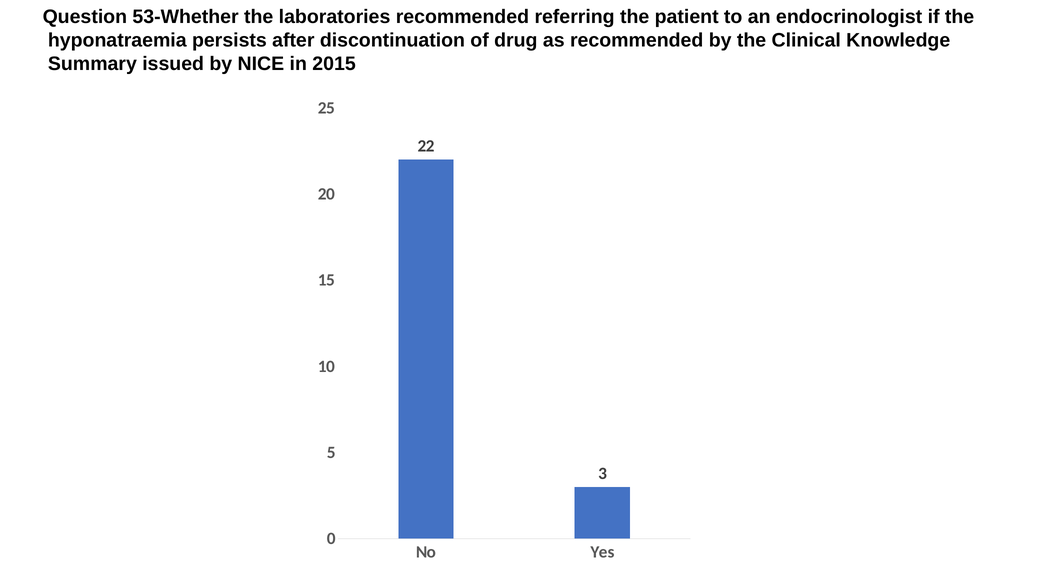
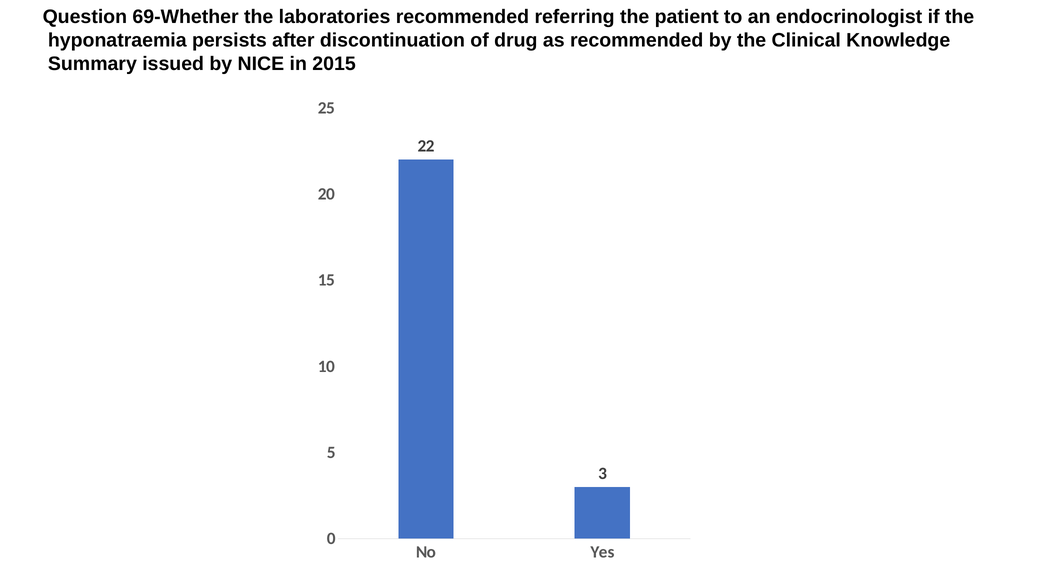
53-Whether: 53-Whether -> 69-Whether (186, 17)
